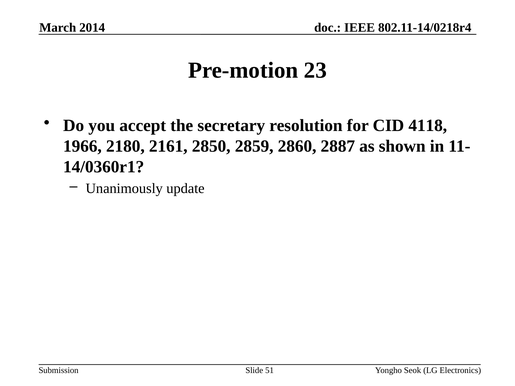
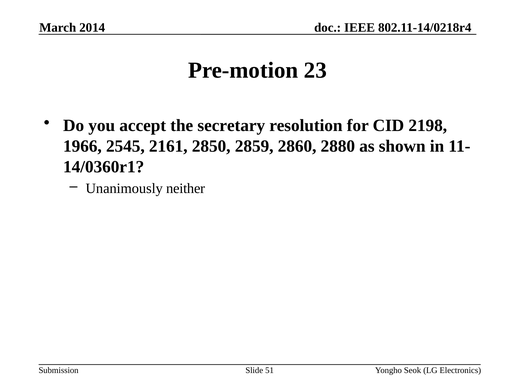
4118: 4118 -> 2198 (428, 126)
2180: 2180 -> 2545 (125, 146)
2887: 2887 -> 2880 (338, 146)
update: update -> neither (186, 188)
